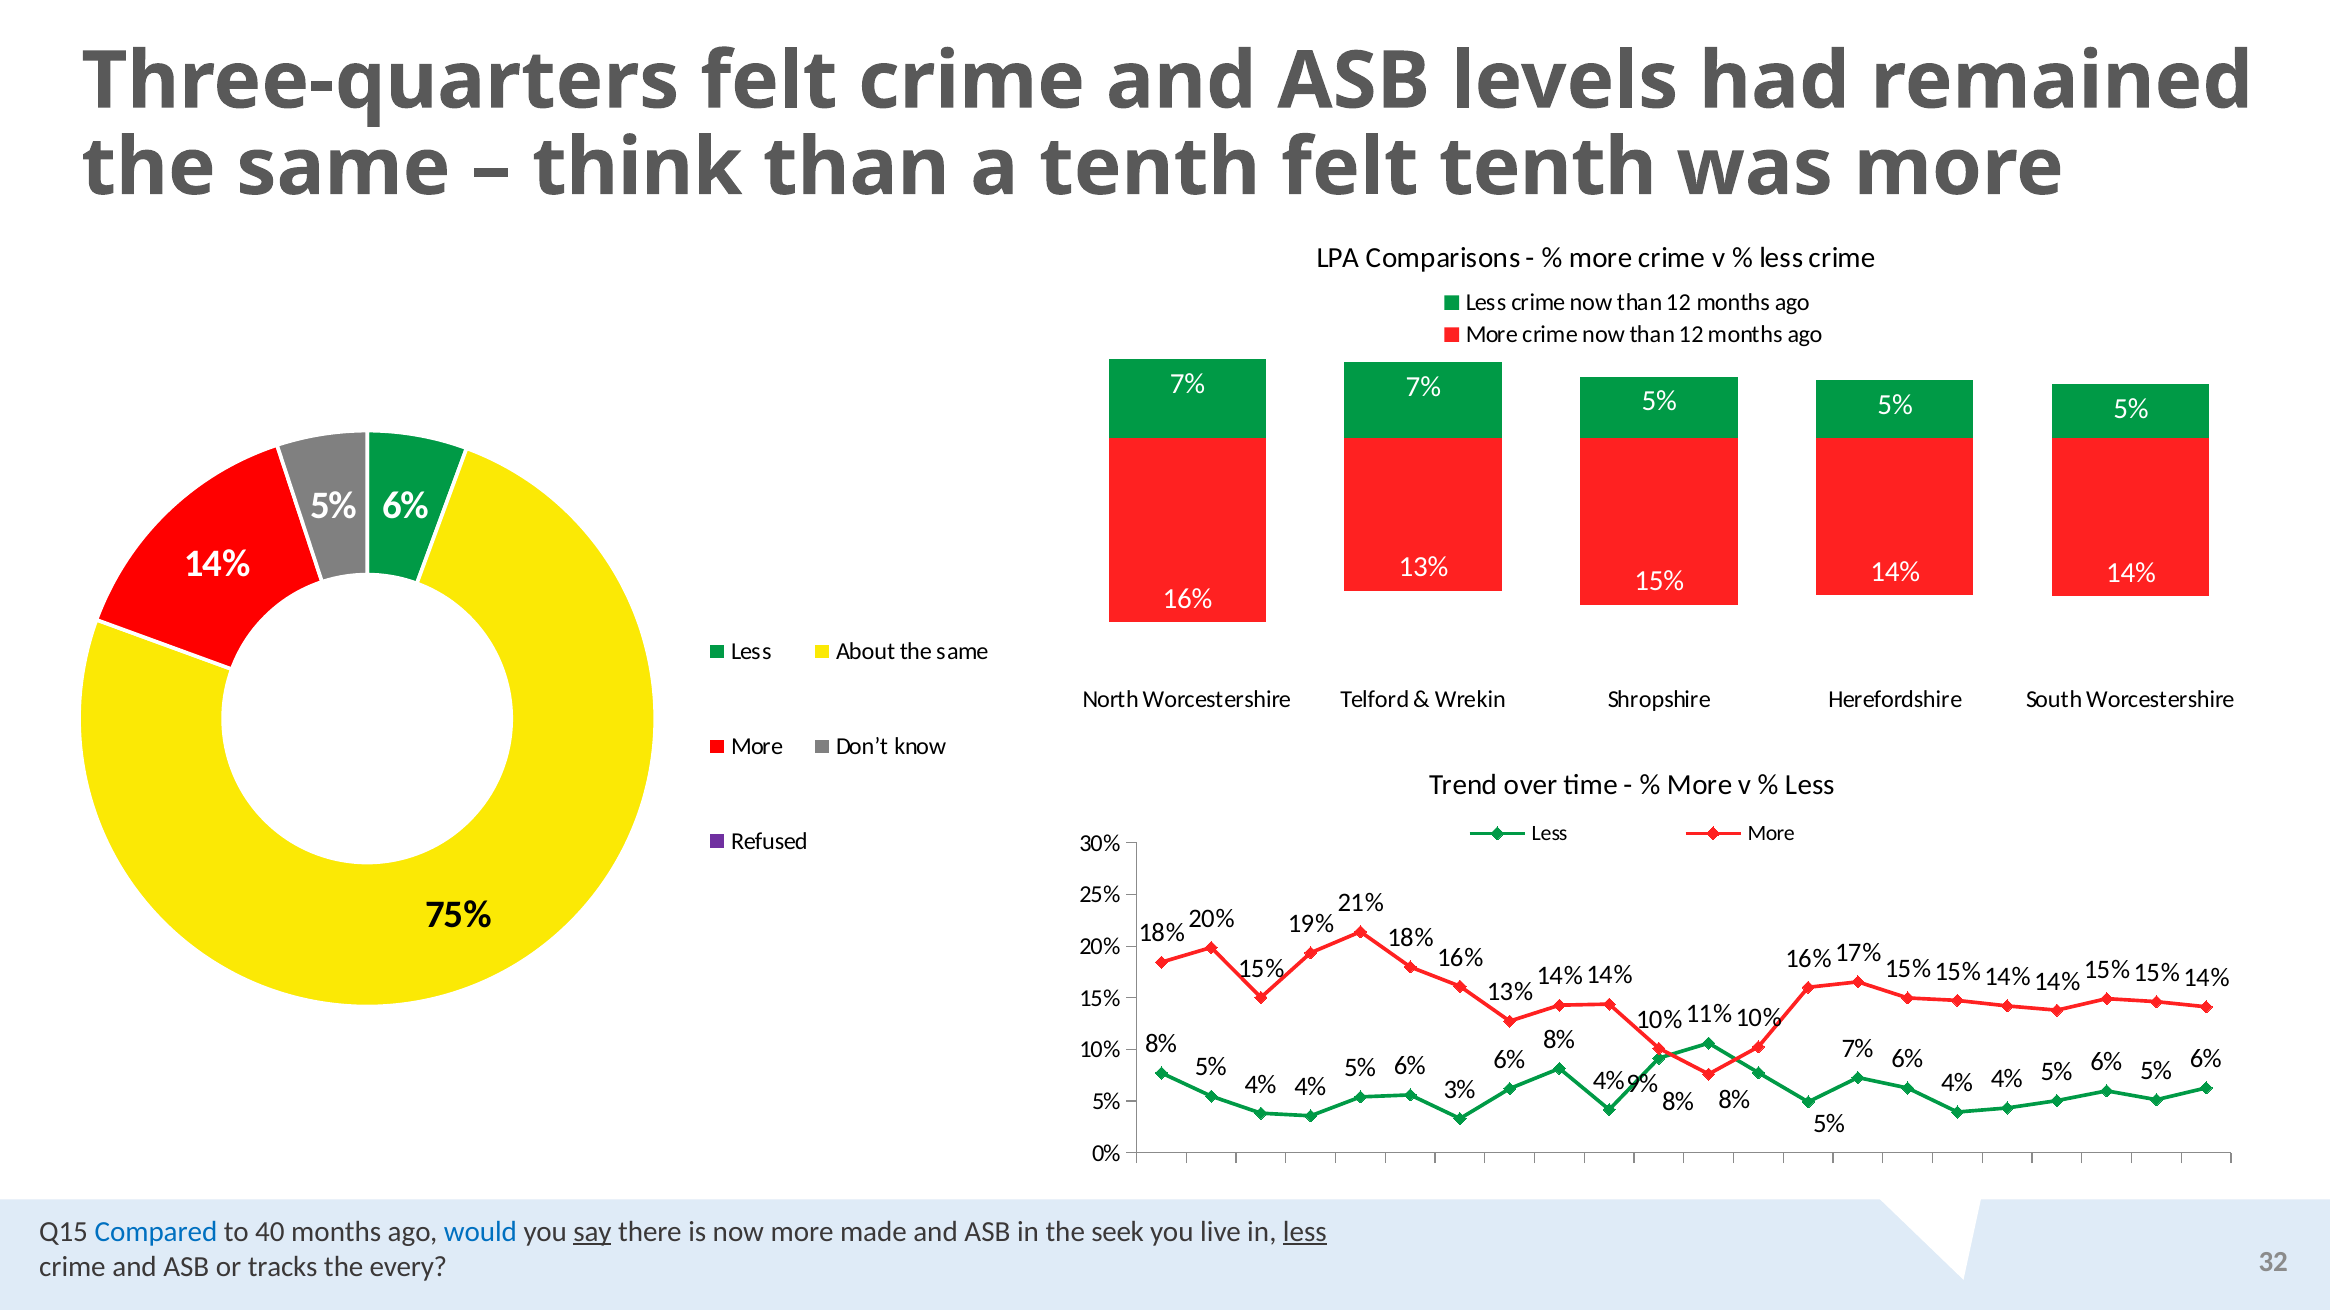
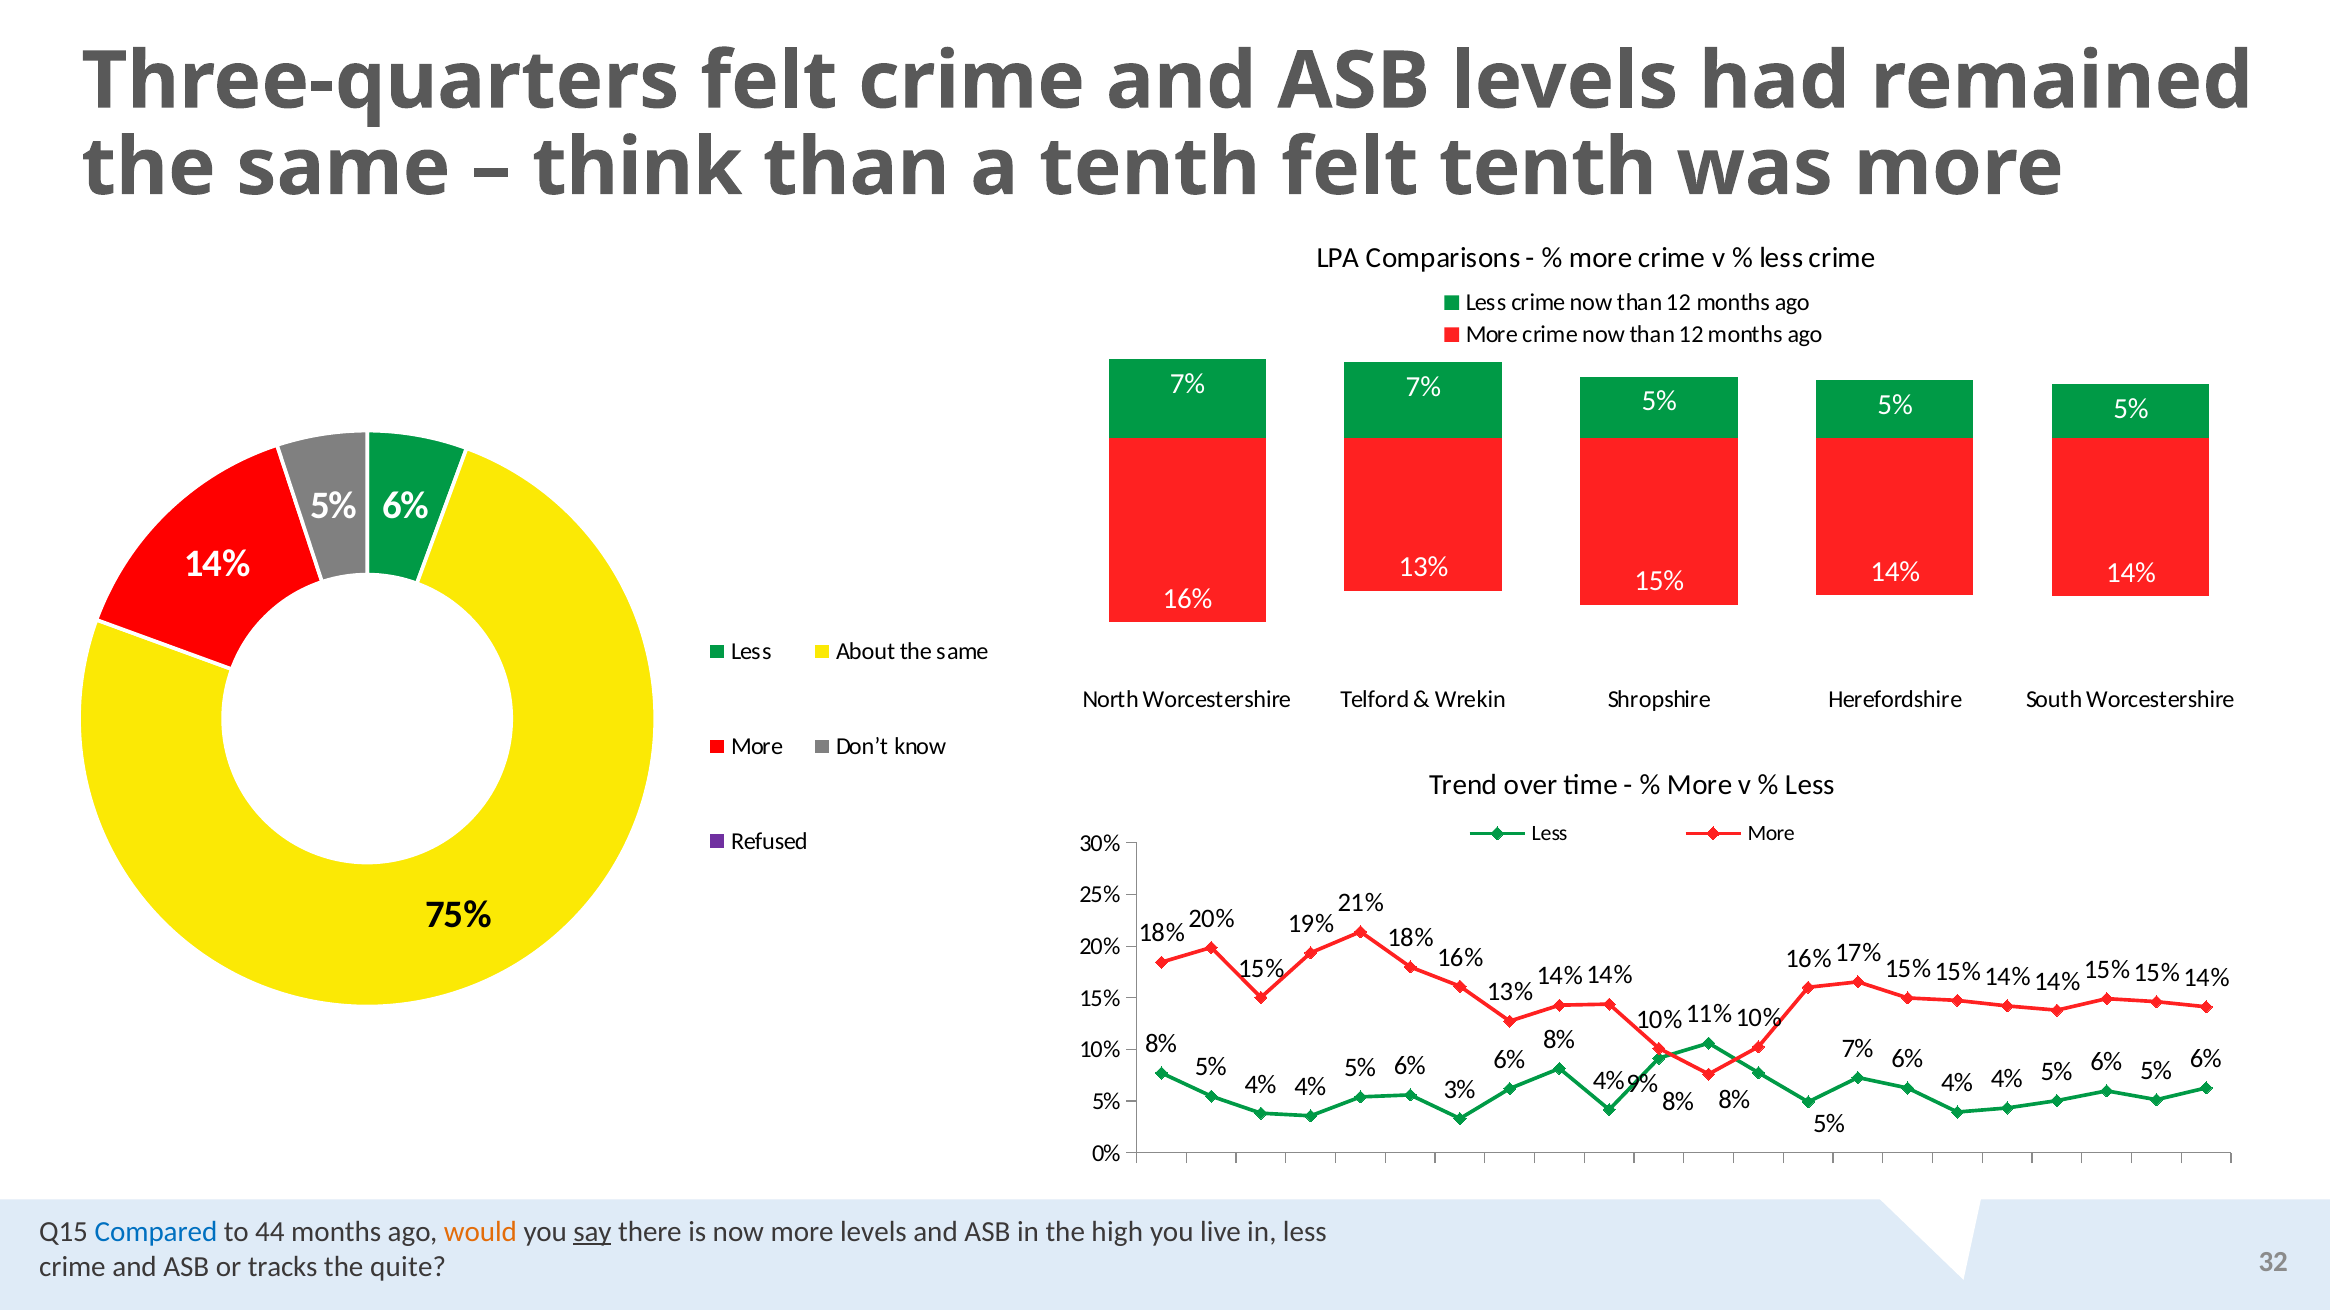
40: 40 -> 44 (270, 1232)
would colour: blue -> orange (480, 1232)
more made: made -> levels (873, 1232)
seek: seek -> high (1117, 1232)
less underline: present -> none (1305, 1232)
every: every -> quite (408, 1267)
